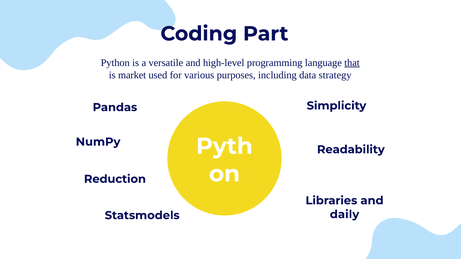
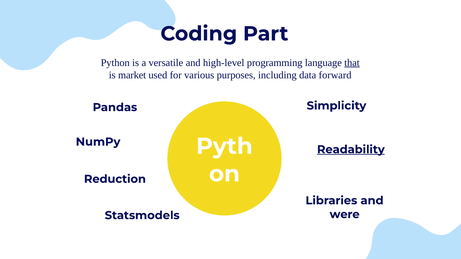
strategy: strategy -> forward (335, 75)
Readability underline: none -> present (351, 150)
daily: daily -> were (345, 215)
